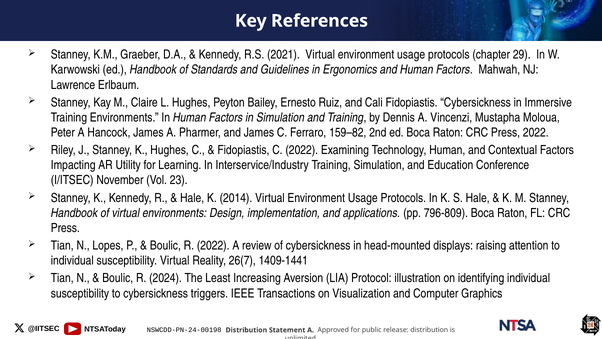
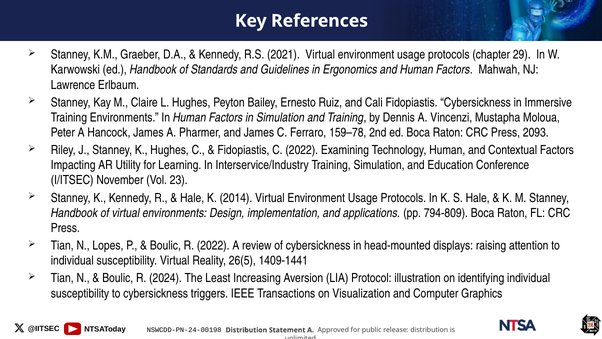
159–82: 159–82 -> 159–78 (348, 132)
Press 2022: 2022 -> 2093 (536, 132)
796-809: 796-809 -> 794-809 (446, 213)
26(7: 26(7 -> 26(5 (242, 260)
